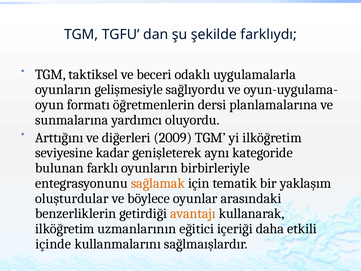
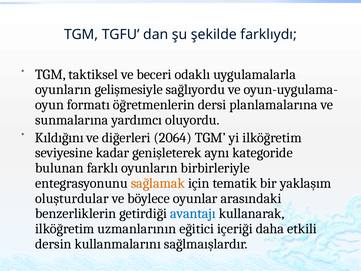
Arttığını: Arttığını -> Kıldığını (59, 138)
2009: 2009 -> 2064 (173, 138)
avantajı colour: orange -> blue (193, 213)
içinde: içinde -> dersin (53, 244)
